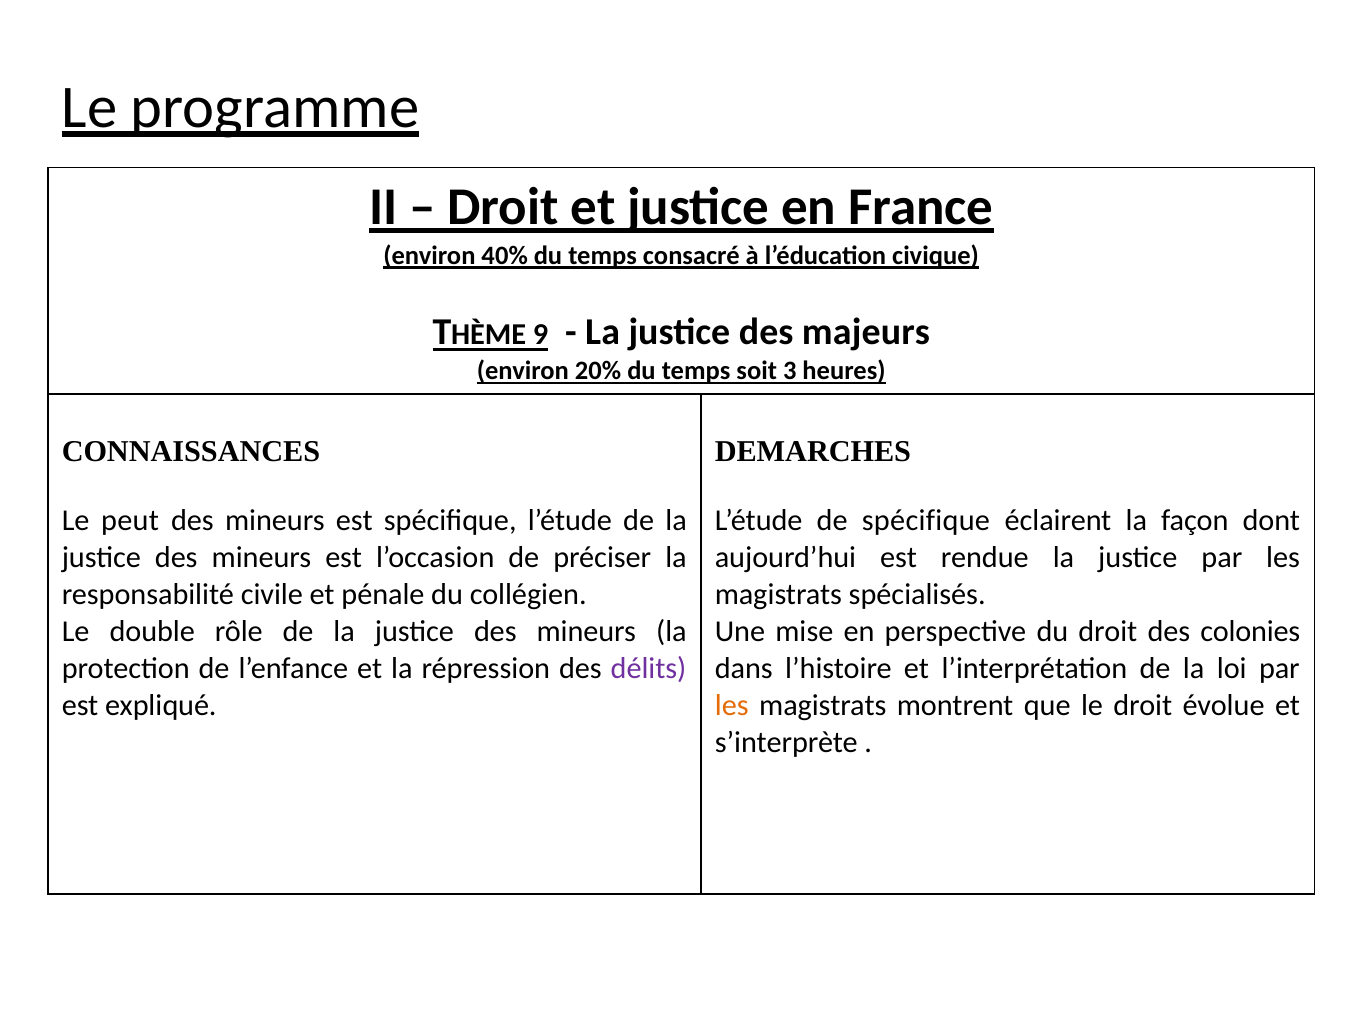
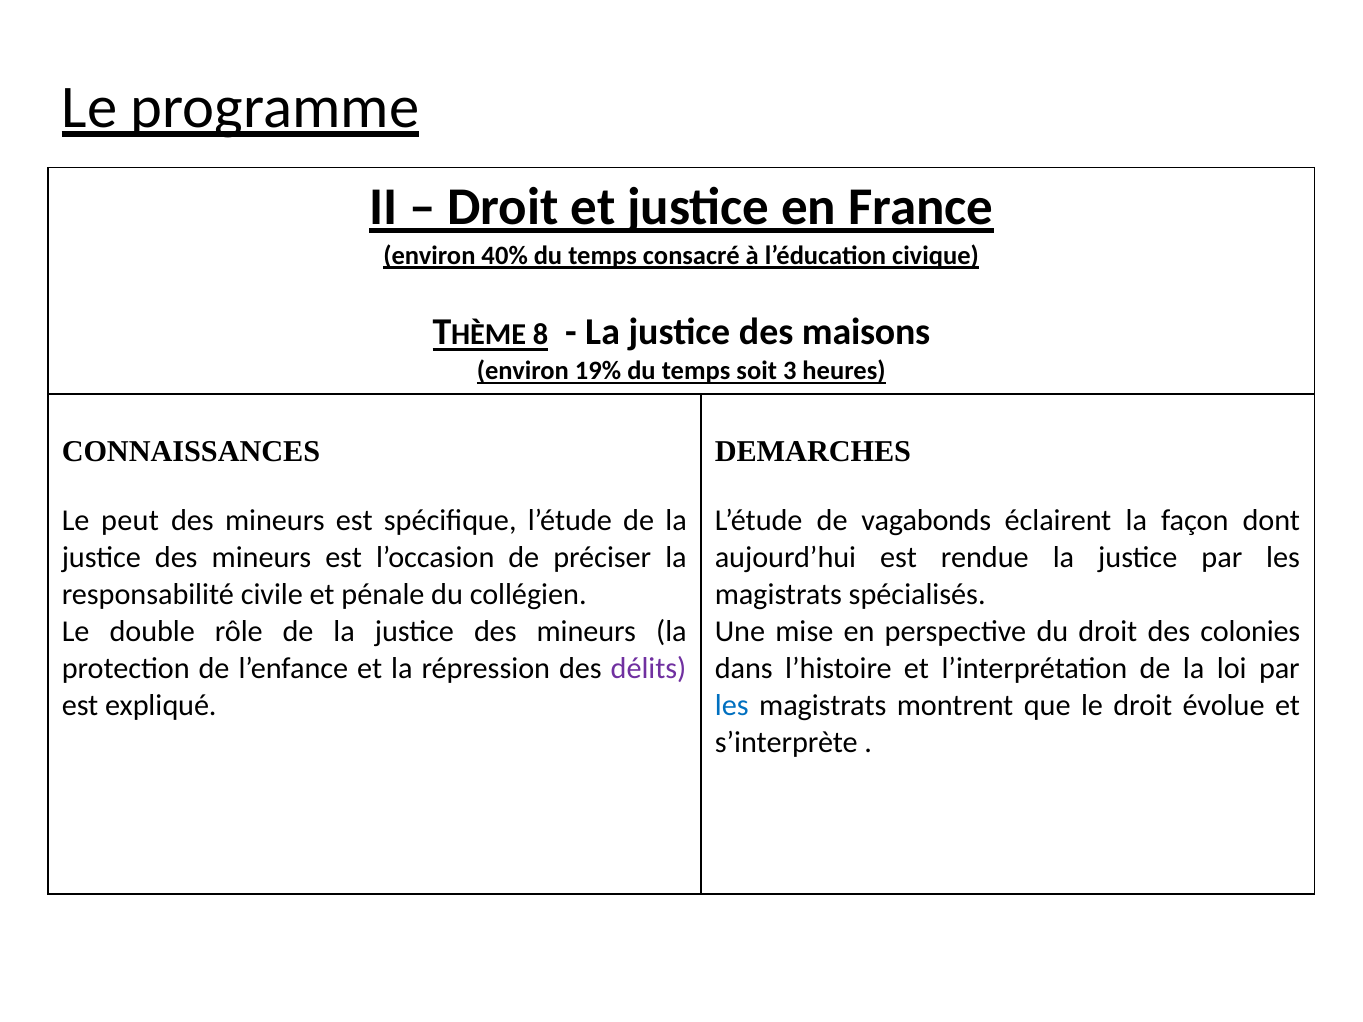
9: 9 -> 8 (540, 335)
majeurs: majeurs -> maisons (866, 332)
20%: 20% -> 19% (598, 371)
de spécifique: spécifique -> vagabonds (926, 521)
les colour: orange -> blue (732, 706)
